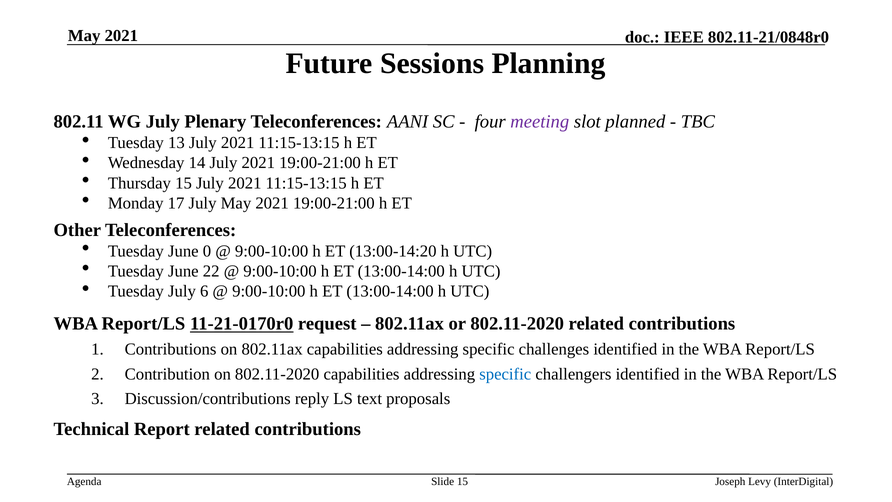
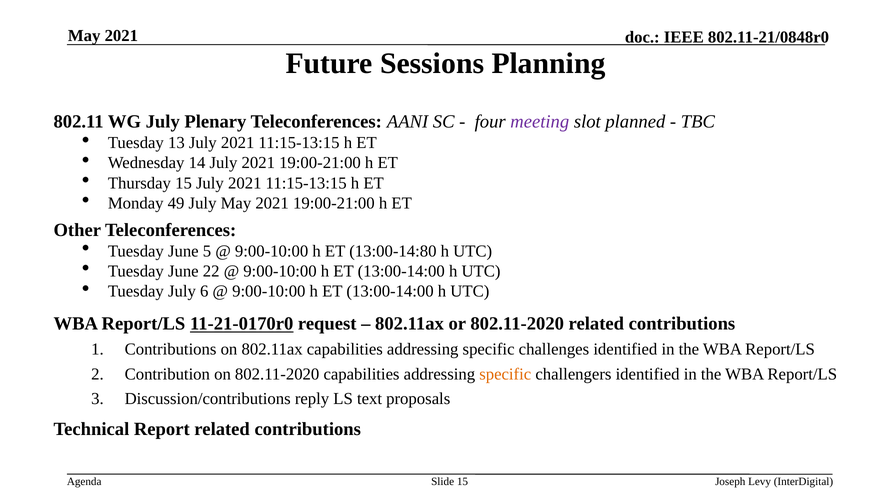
17: 17 -> 49 (176, 203)
0: 0 -> 5 (207, 251)
13:00-14:20: 13:00-14:20 -> 13:00-14:80 (393, 251)
specific colour: blue -> orange (505, 374)
